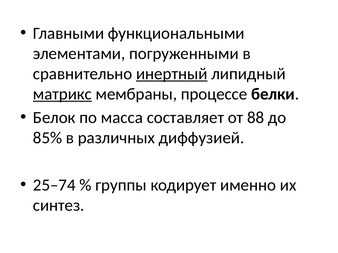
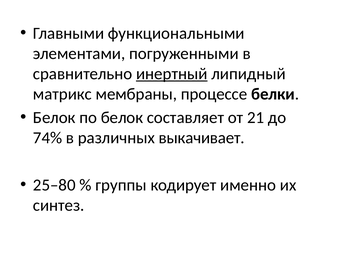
матрикс underline: present -> none (62, 94)
по масса: масса -> белок (122, 118)
88: 88 -> 21 (256, 118)
85%: 85% -> 74% (48, 138)
диффузией: диффузией -> выкачивает (202, 138)
25–74: 25–74 -> 25–80 (54, 185)
